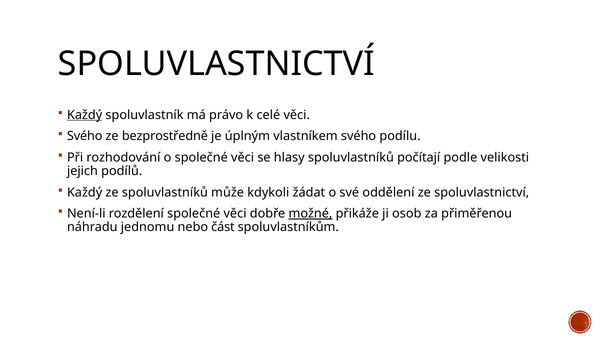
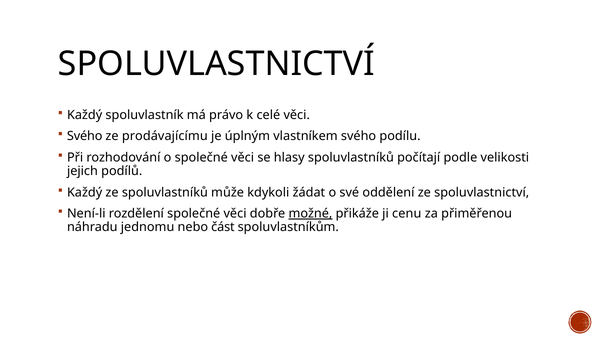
Každý underline: present -> none (85, 115)
bezprostředně: bezprostředně -> prodávajícímu (165, 136)
osob: osob -> cenu (407, 214)
